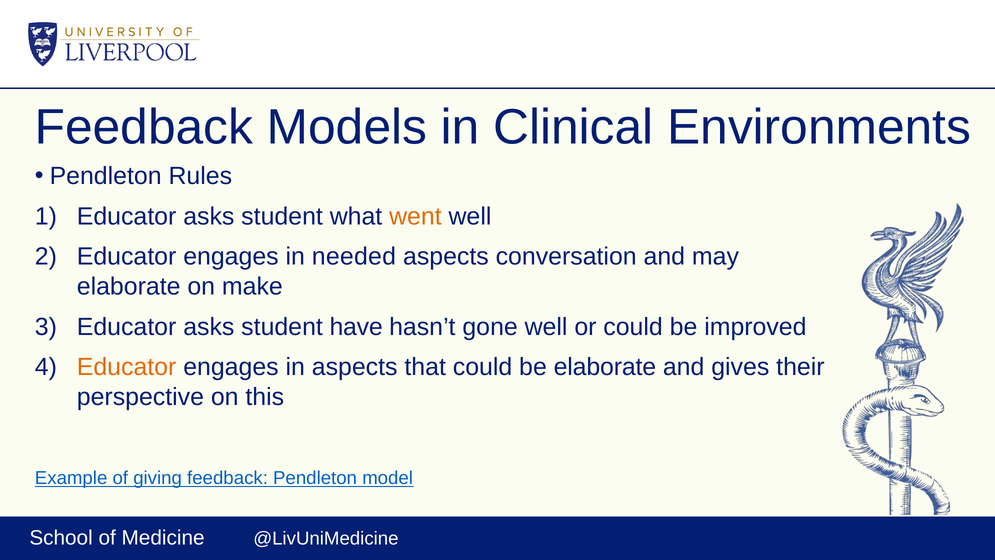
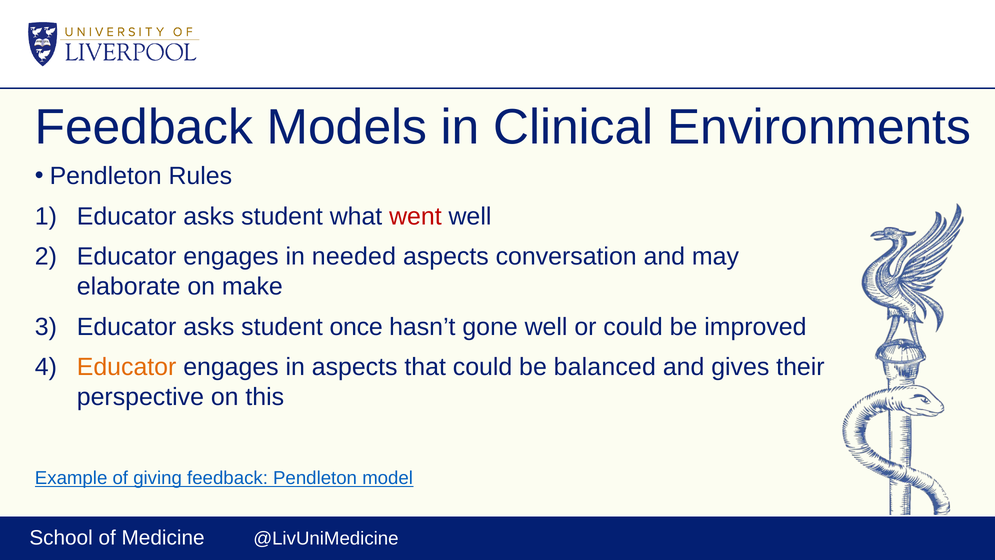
went colour: orange -> red (415, 216)
have: have -> once (356, 327)
be elaborate: elaborate -> balanced (605, 367)
